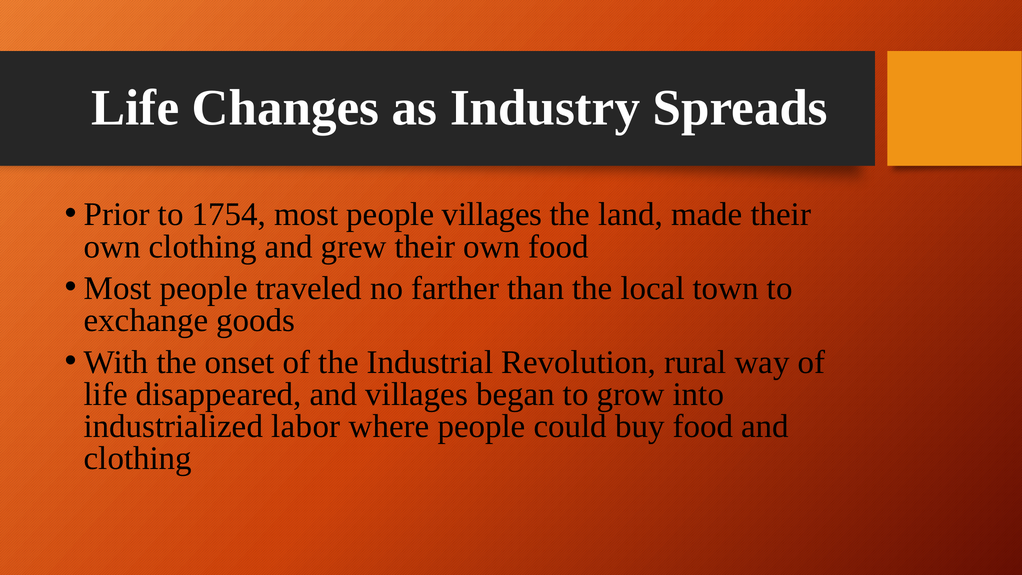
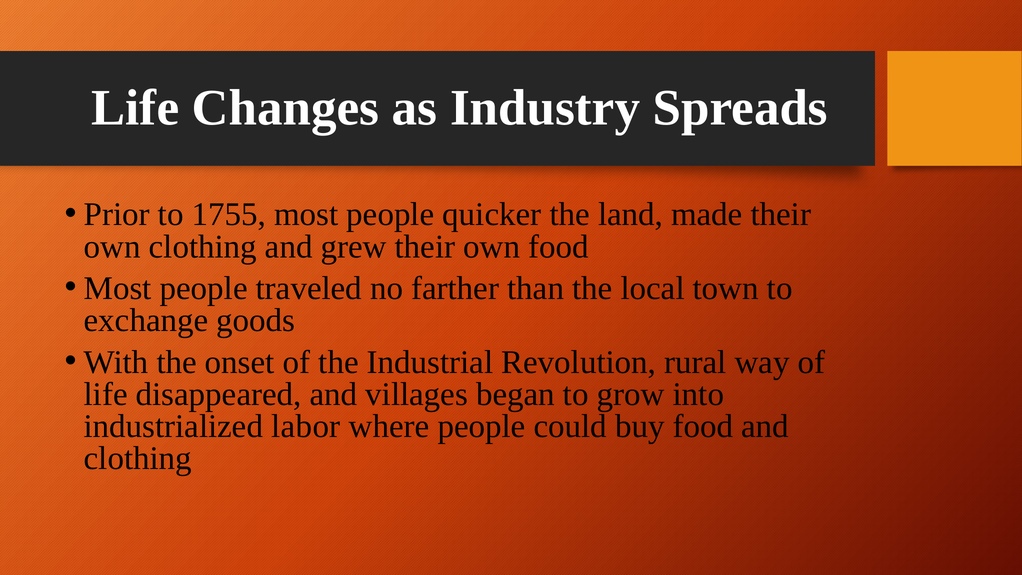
1754: 1754 -> 1755 (229, 214)
people villages: villages -> quicker (492, 214)
